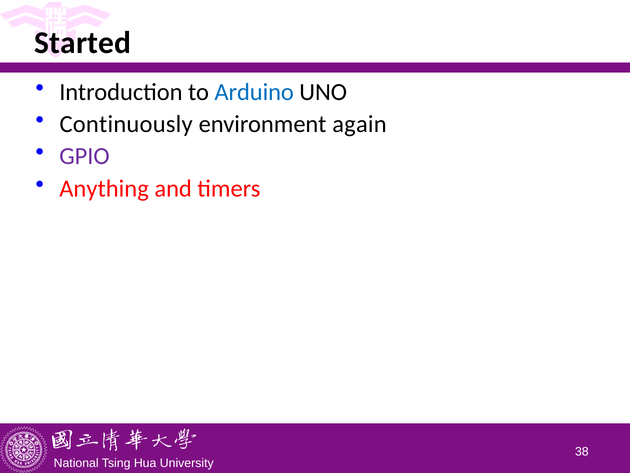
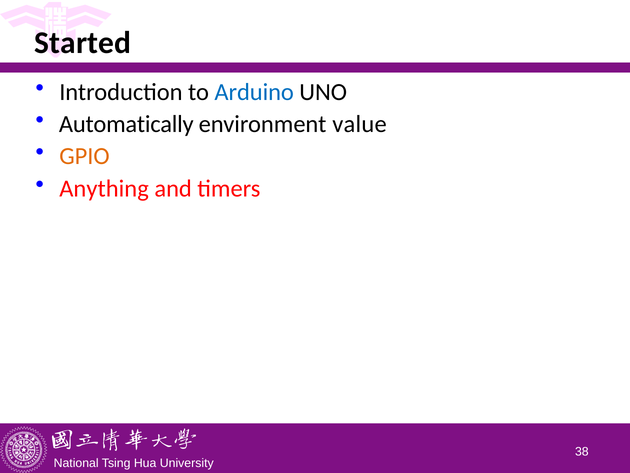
Continuously: Continuously -> Automatically (126, 124)
again: again -> value (359, 124)
GPIO colour: purple -> orange (84, 156)
